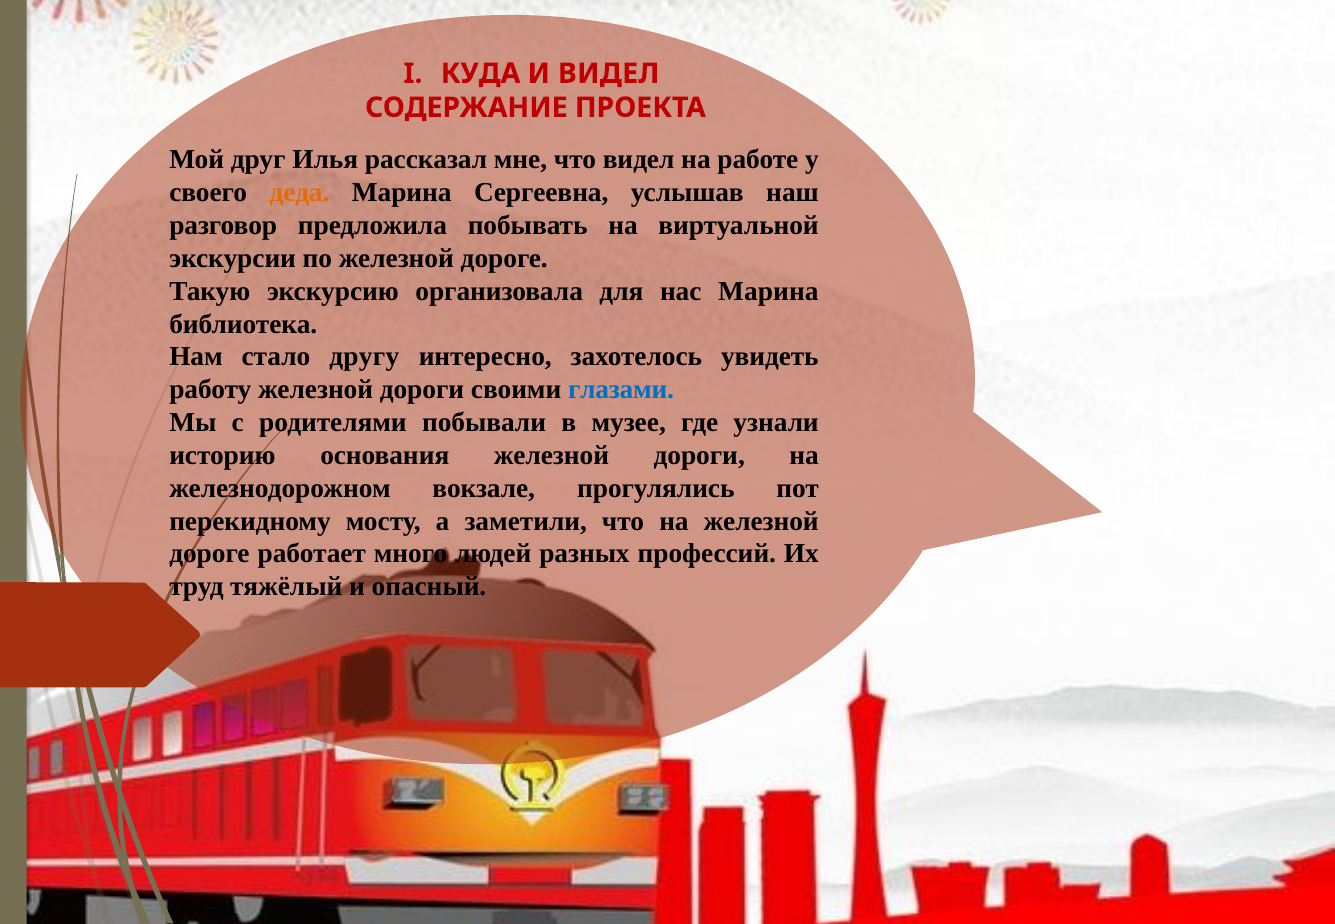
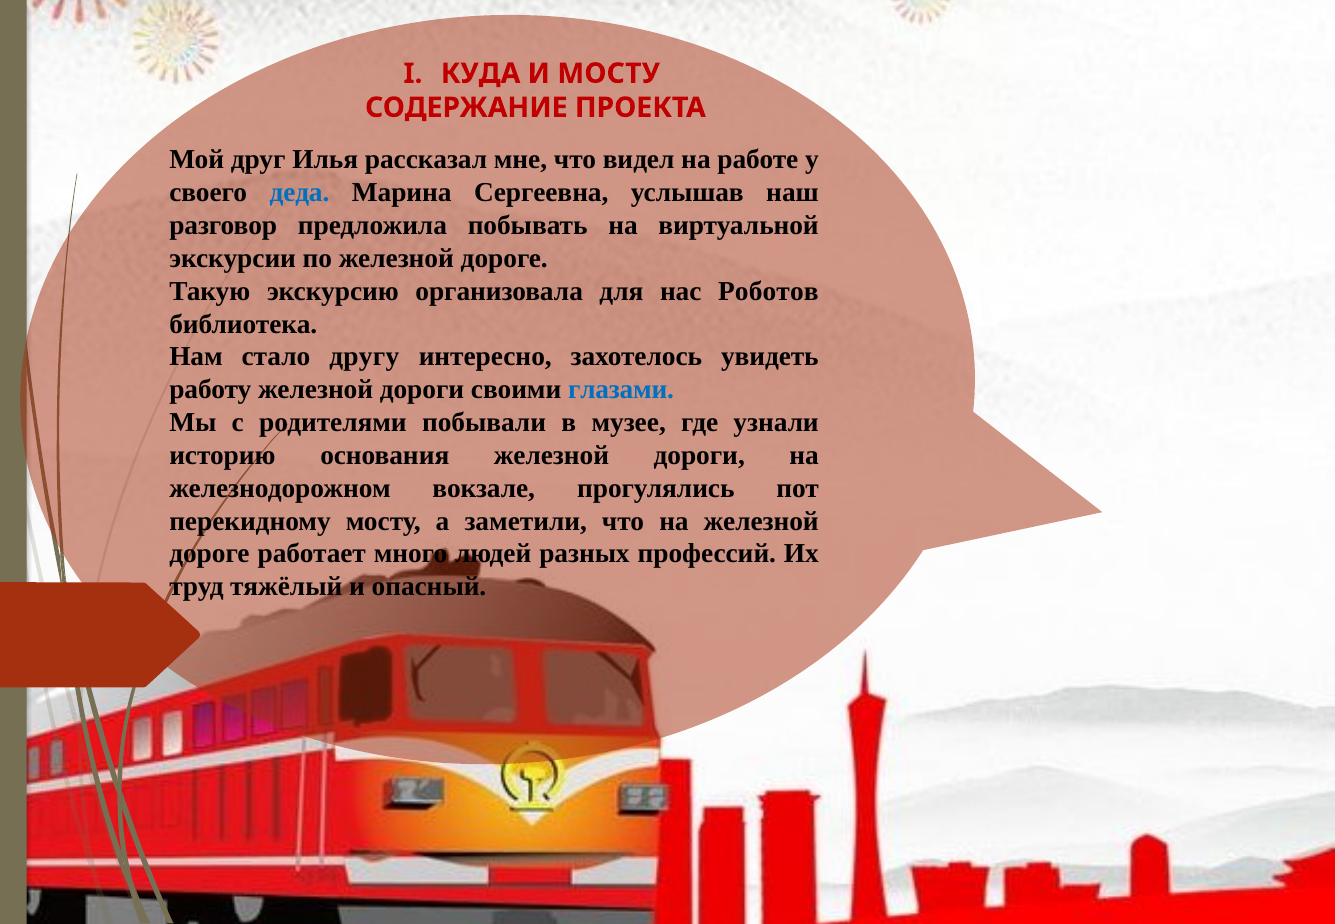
И ВИДЕЛ: ВИДЕЛ -> МОСТУ (609, 73)
деда colour: orange -> blue (299, 193)
нас Марина: Марина -> Роботов (768, 291)
